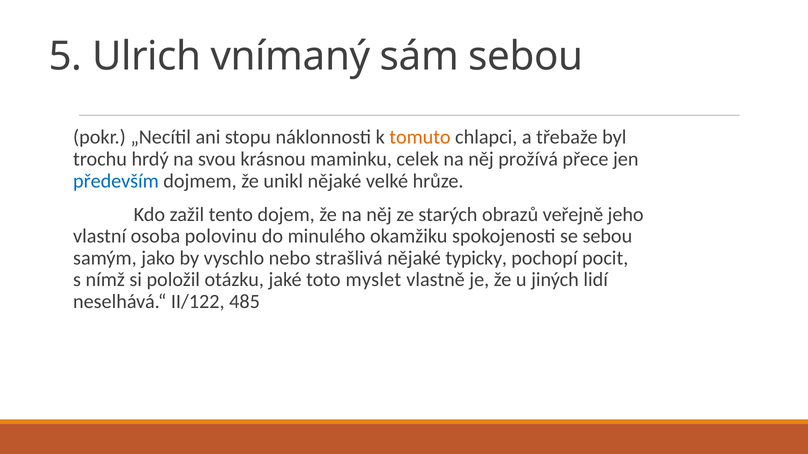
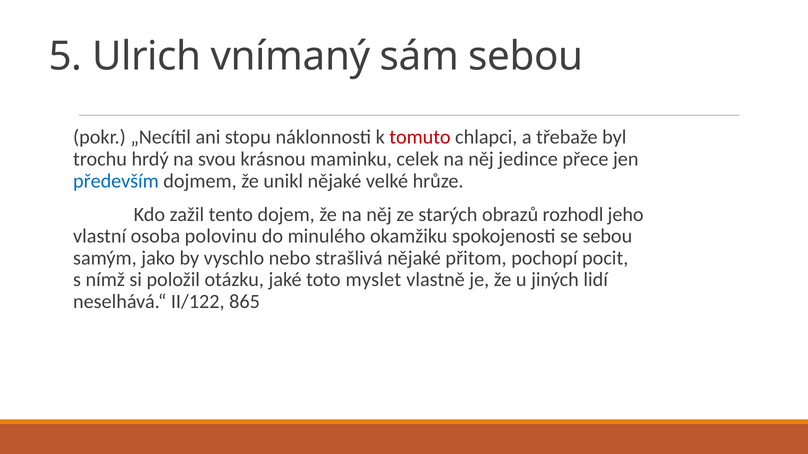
tomuto colour: orange -> red (420, 137)
prožívá: prožívá -> jedince (528, 159)
veřejně: veřejně -> rozhodl (573, 215)
typicky: typicky -> přitom (476, 258)
485: 485 -> 865 (245, 302)
